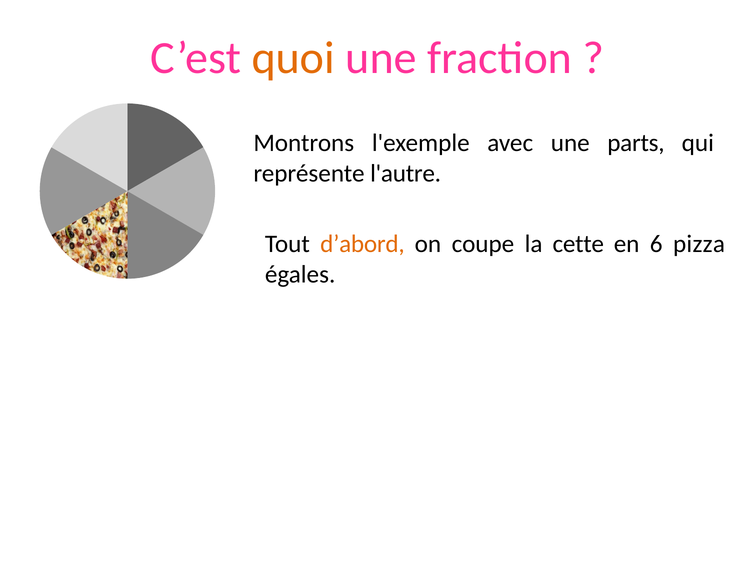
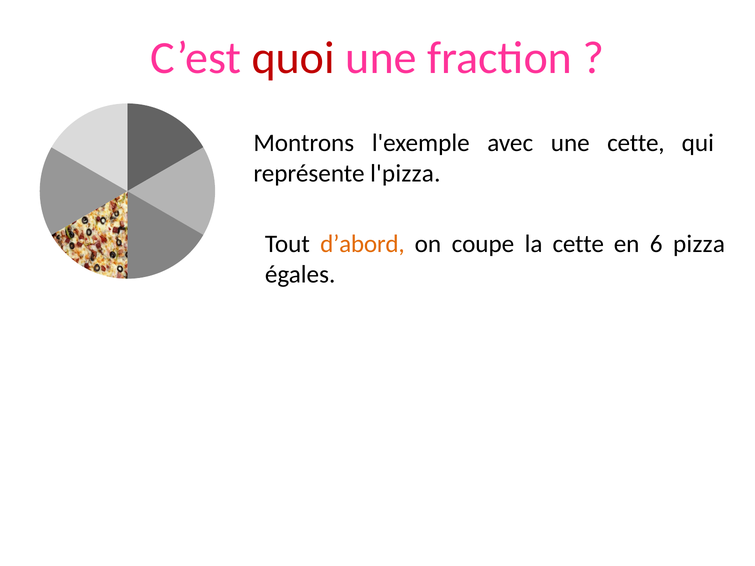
quoi colour: orange -> red (293, 58)
une parts: parts -> cette (636, 143)
l'autre: l'autre -> l'pizza (405, 173)
